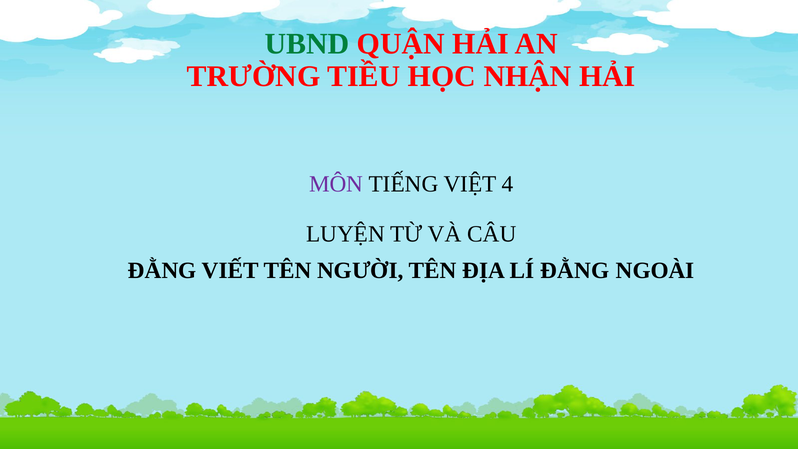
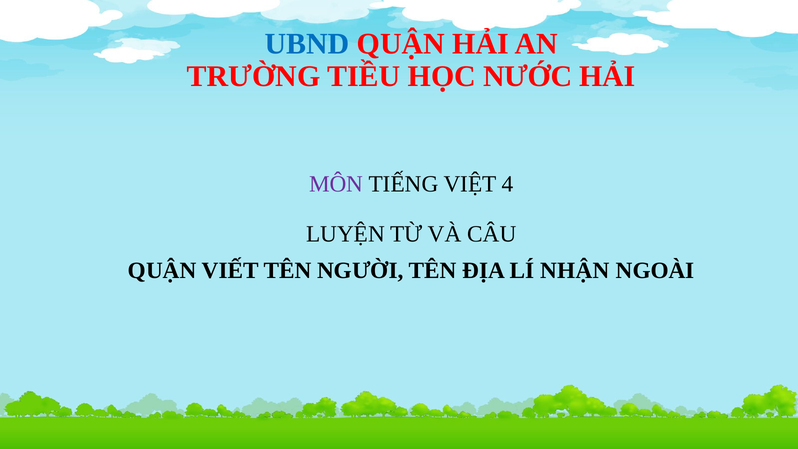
UBND colour: green -> blue (307, 44)
NHẬN: NHẬN -> NƯỚC (528, 76)
ĐẰNG: ĐẰNG -> QUẬN (162, 270)
LÍ ĐẰNG: ĐẰNG -> NHẬN (575, 270)
